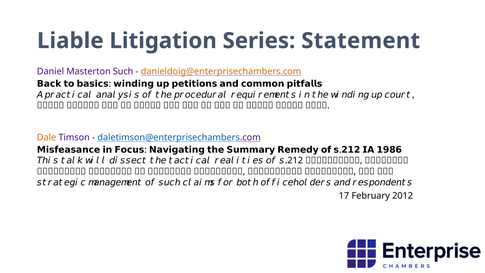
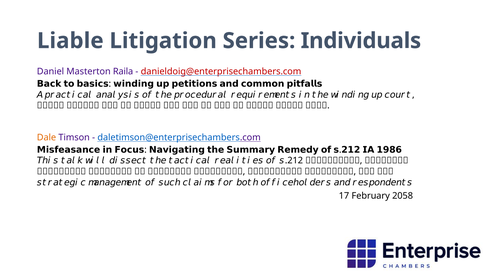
Statement: Statement -> Individuals (361, 41)
Such: Such -> Raila (123, 71)
danieldoig@enterprisechambers.com colour: orange -> red (221, 71)
2012: 2012 -> 2058 (403, 196)
